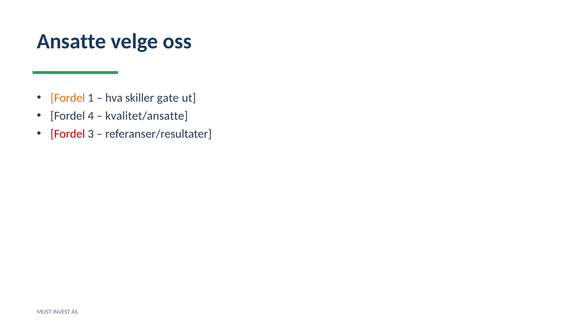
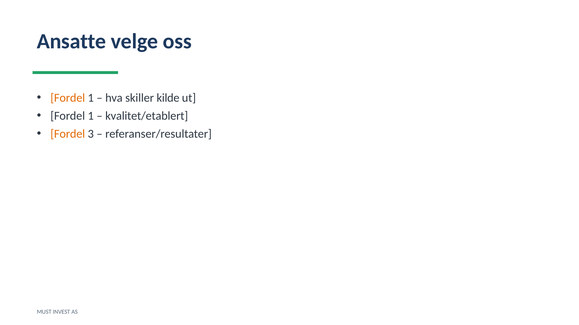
gate: gate -> kilde (168, 98)
4: 4 -> 1 (91, 116)
kvalitet/ansatte: kvalitet/ansatte -> kvalitet/etablert (147, 116)
Fordel colour: red -> orange (68, 134)
